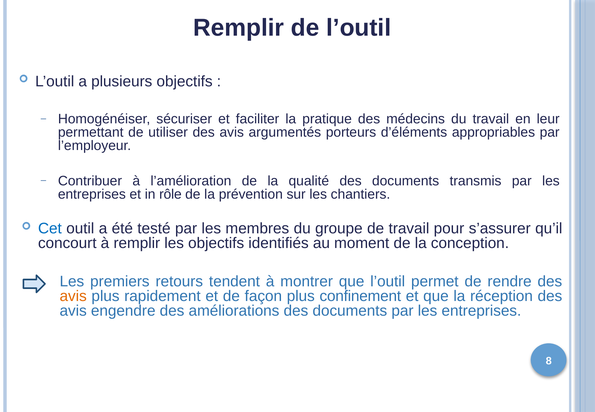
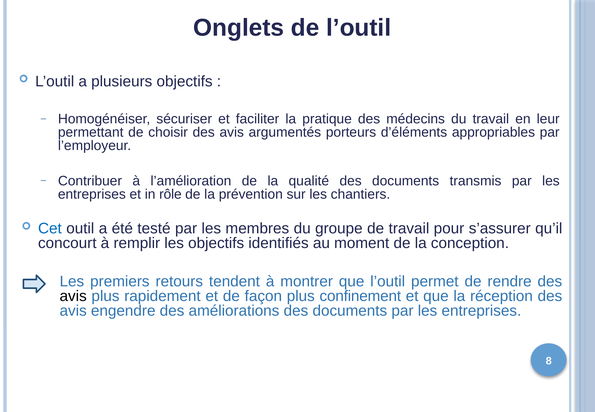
Remplir: Remplir -> Onglets (239, 28)
utiliser: utiliser -> choisir (168, 132)
avis colour: orange -> black (73, 296)
